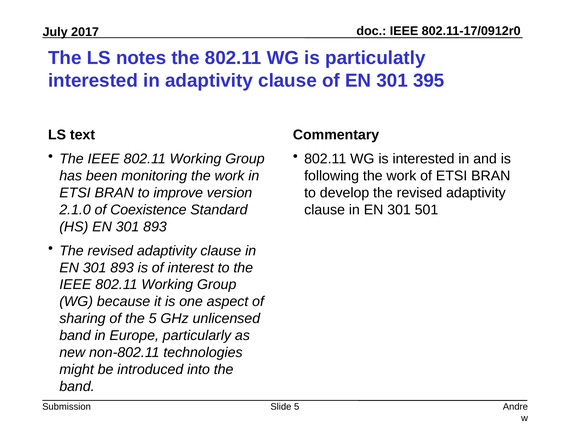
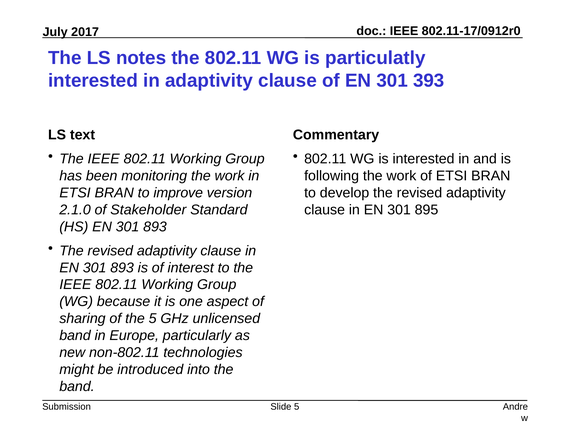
395: 395 -> 393 (429, 80)
Coexistence: Coexistence -> Stakeholder (148, 210)
501: 501 -> 895 (426, 210)
